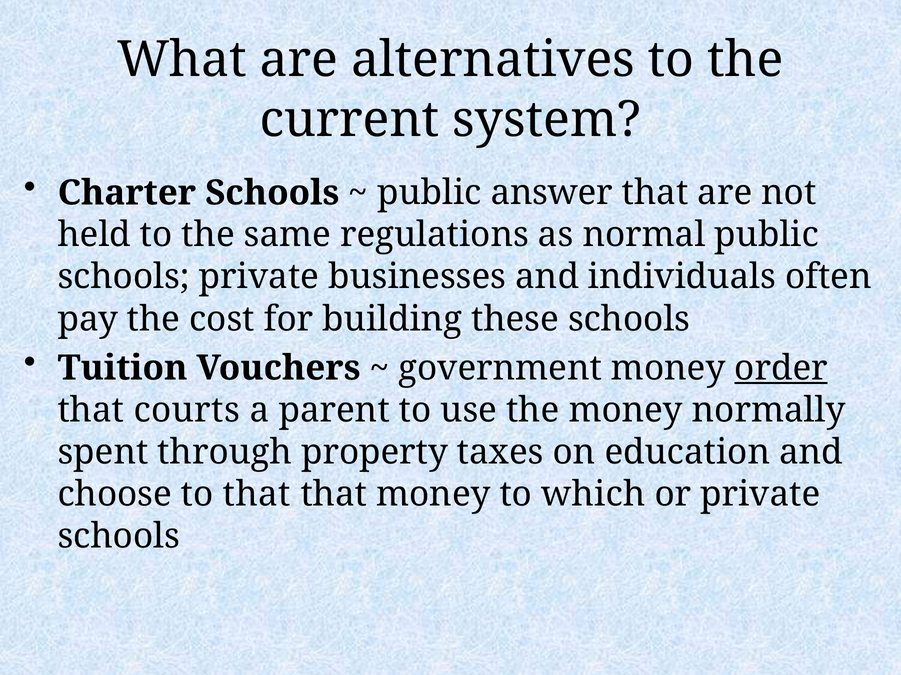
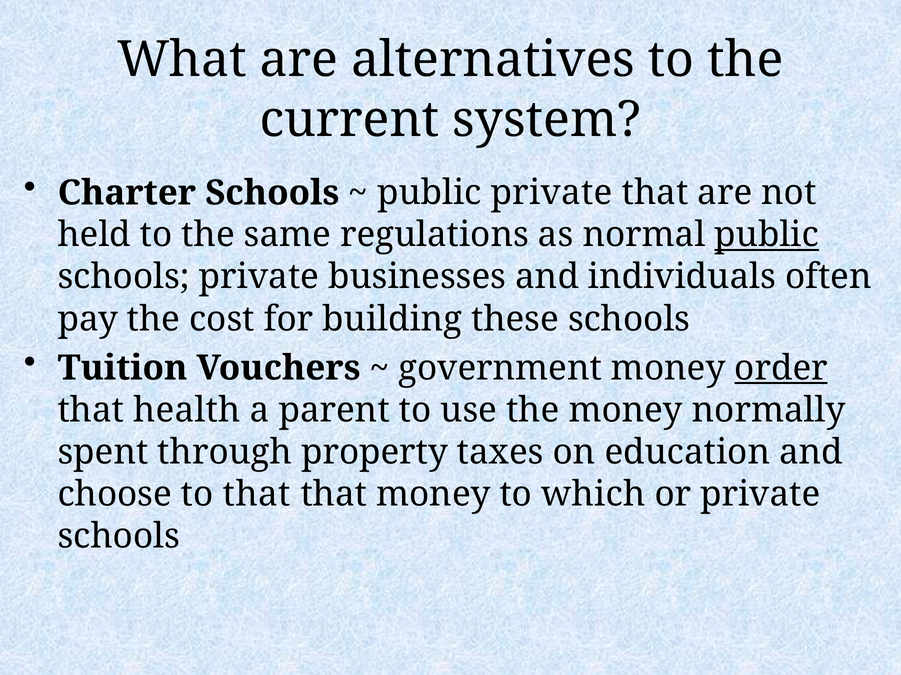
public answer: answer -> private (551, 193)
public underline: none -> present (767, 235)
courts: courts -> health (187, 410)
